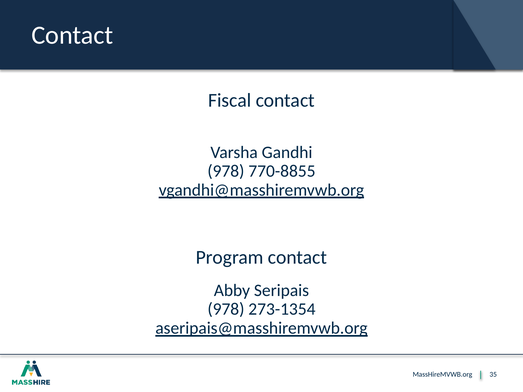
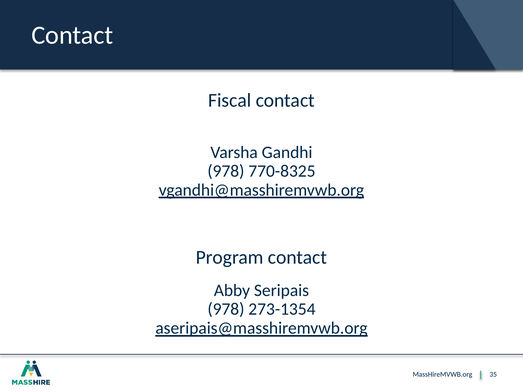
770-8855: 770-8855 -> 770-8325 (282, 171)
